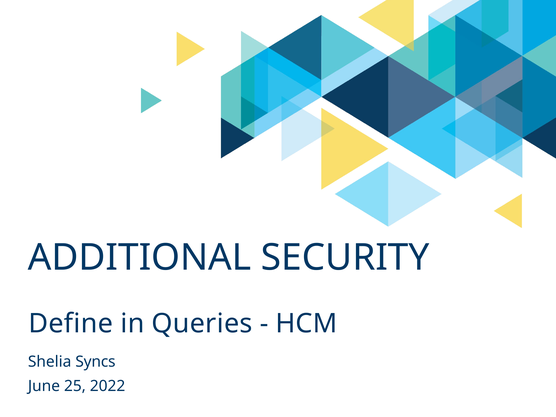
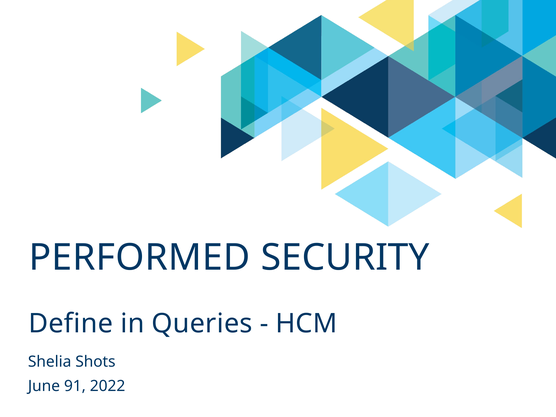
ADDITIONAL: ADDITIONAL -> PERFORMED (139, 257)
Syncs: Syncs -> Shots (95, 362)
25: 25 -> 91 (75, 386)
